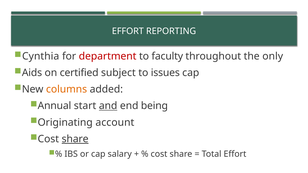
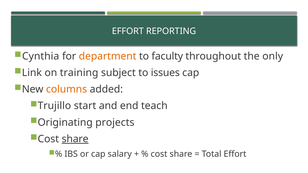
department colour: red -> orange (108, 56)
Aids: Aids -> Link (32, 73)
certified: certified -> training (79, 73)
Annual: Annual -> Trujillo (54, 106)
and underline: present -> none (108, 106)
being: being -> teach (154, 106)
account: account -> projects (115, 123)
